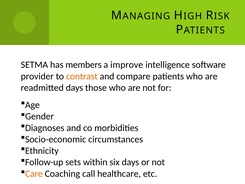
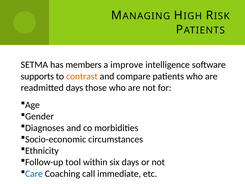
provider: provider -> supports (37, 76)
sets: sets -> tool (73, 162)
Care colour: orange -> blue (34, 173)
healthcare: healthcare -> immediate (119, 173)
